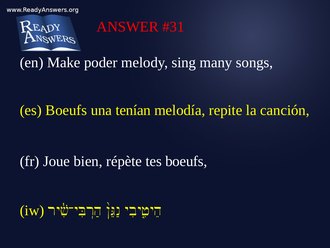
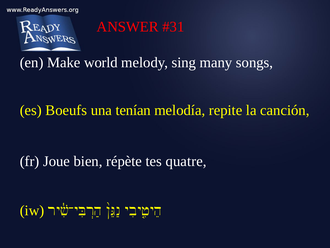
poder: poder -> world (101, 62)
tes boeufs: boeufs -> quatre (186, 161)
